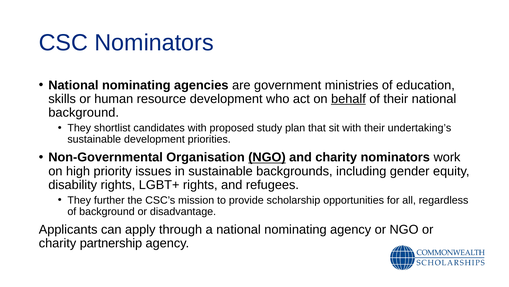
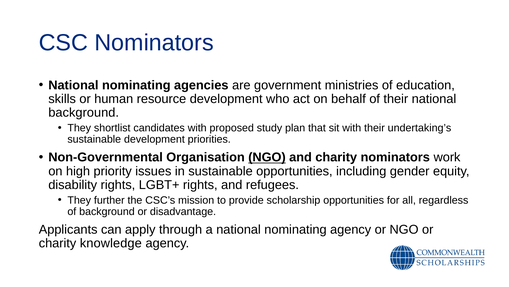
behalf underline: present -> none (348, 99)
sustainable backgrounds: backgrounds -> opportunities (294, 171)
partnership: partnership -> knowledge (111, 243)
